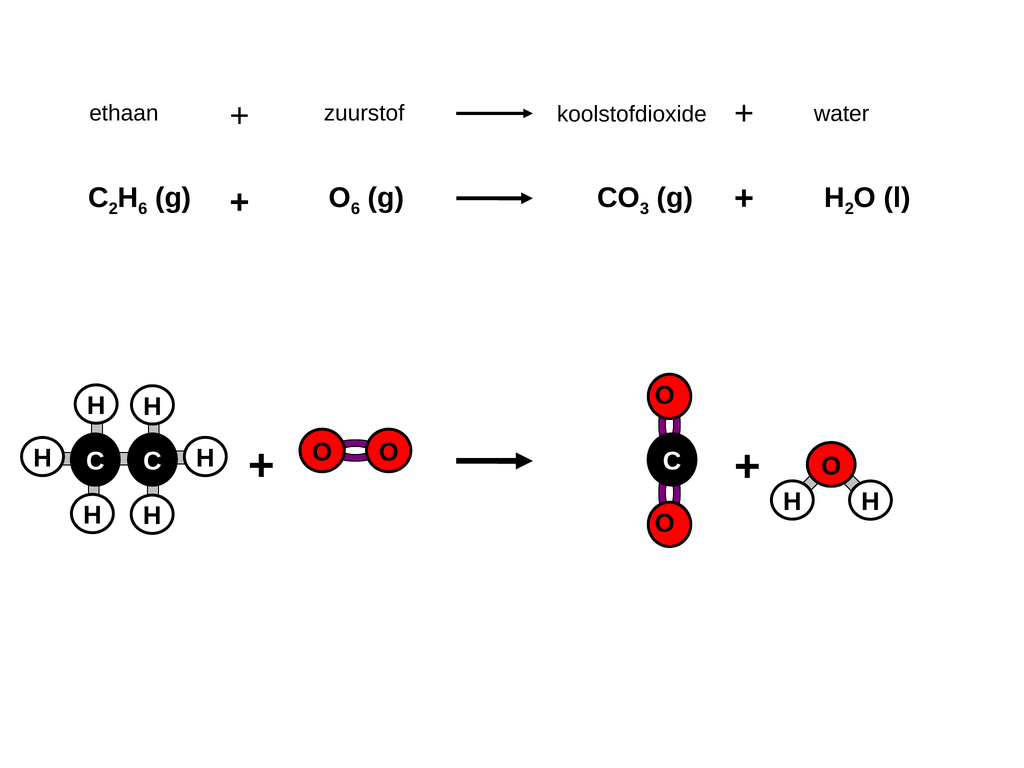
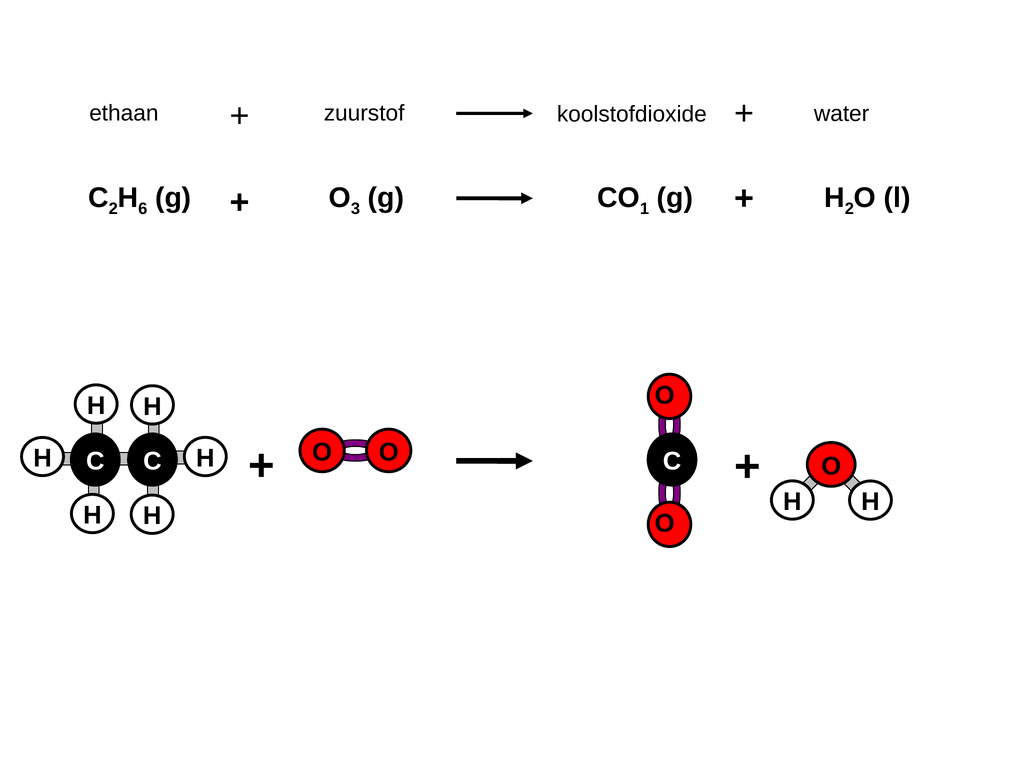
O 6: 6 -> 3 (356, 209)
3: 3 -> 1 (644, 209)
